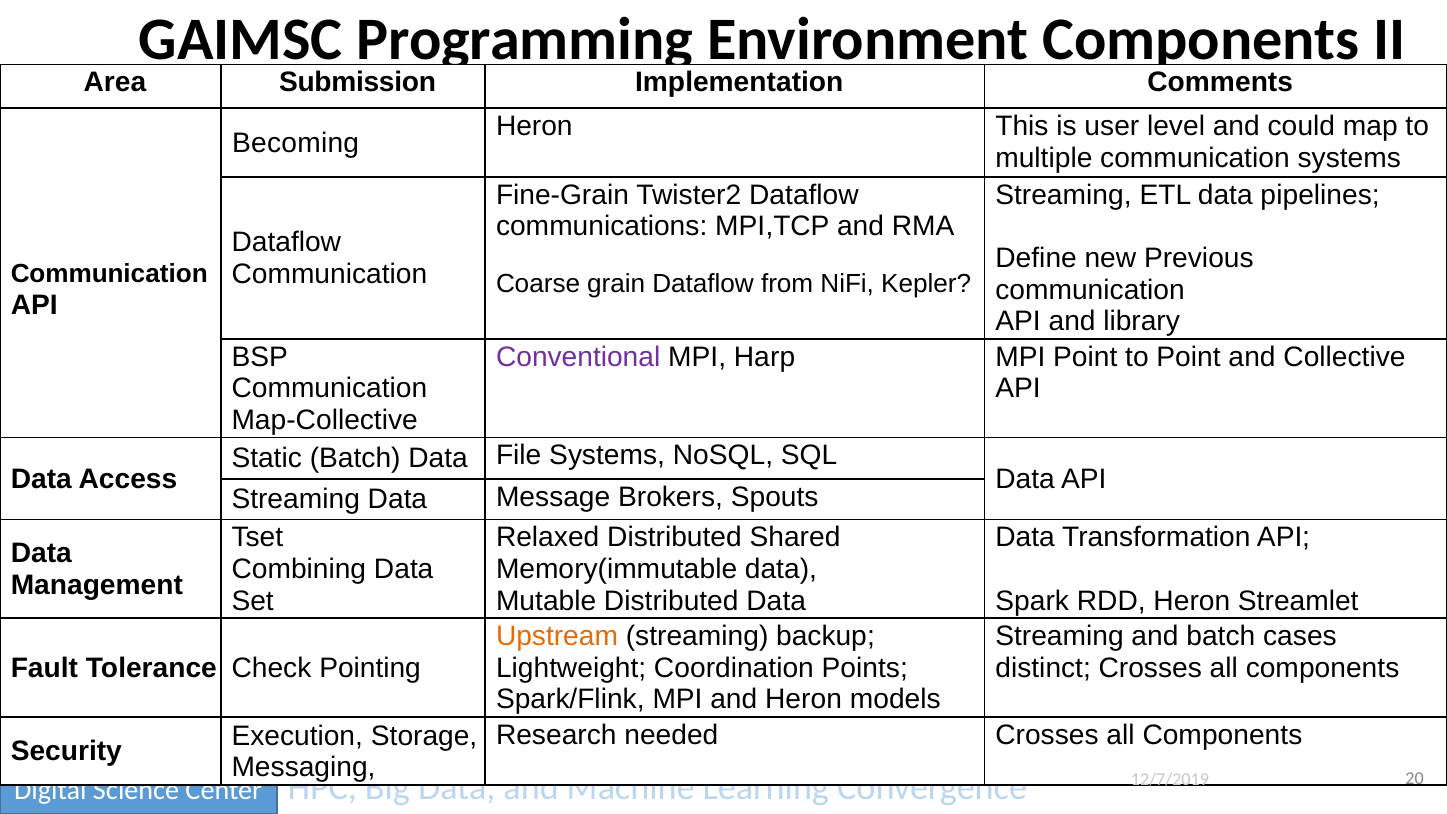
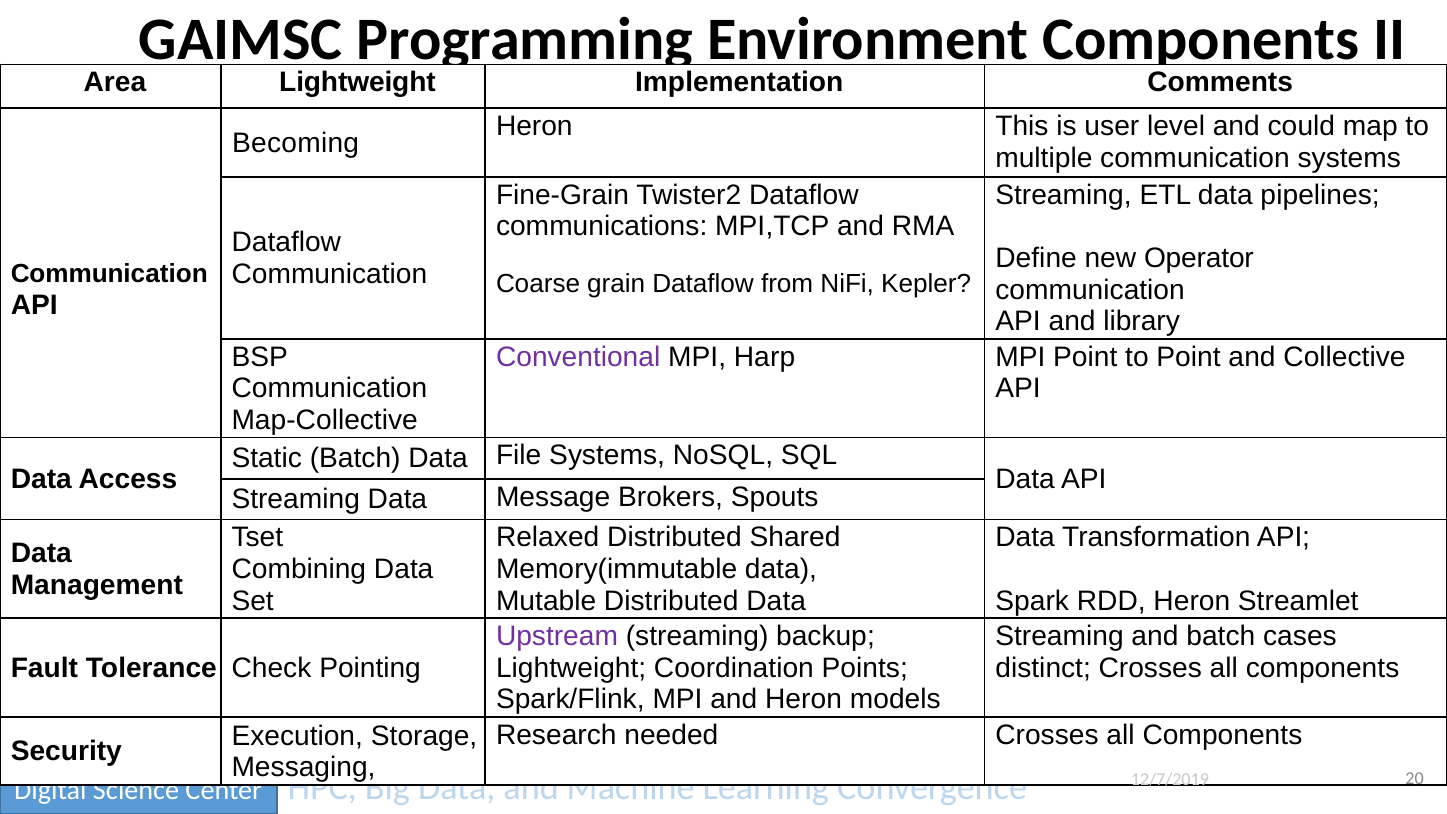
Area Submission: Submission -> Lightweight (357, 83)
Previous: Previous -> Operator (1199, 258)
Upstream colour: orange -> purple (557, 636)
